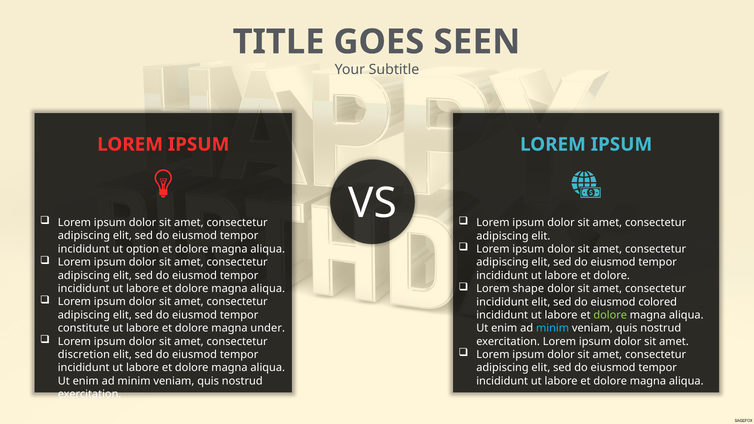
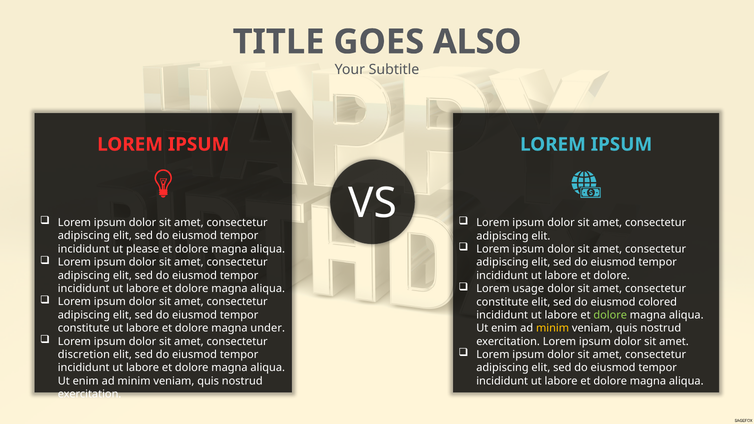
SEEN: SEEN -> ALSO (477, 42)
option: option -> please (143, 249)
shape: shape -> usage (528, 289)
incididunt: incididunt -> constitute (502, 302)
minim colour: light blue -> yellow (553, 328)
